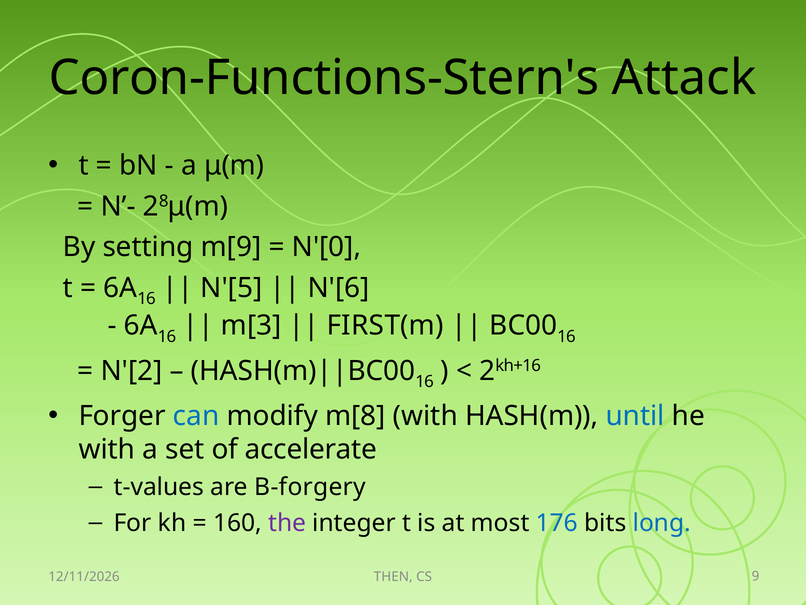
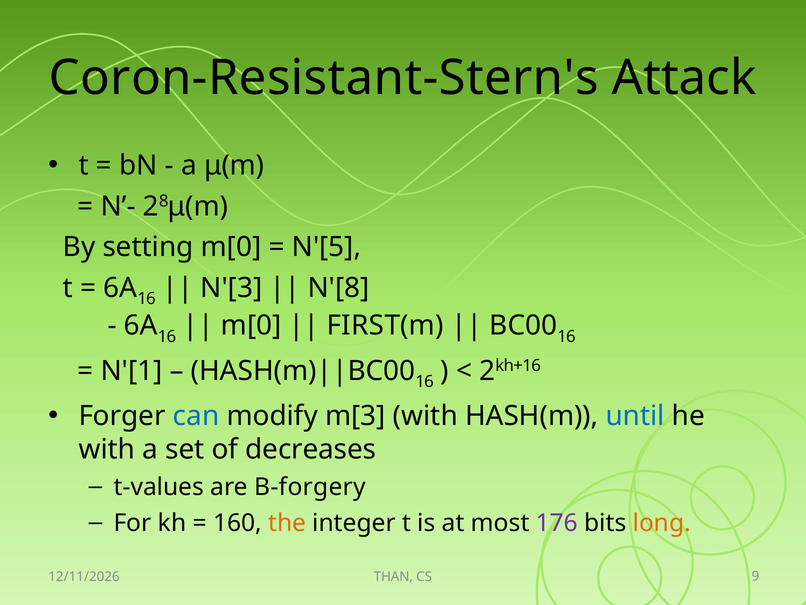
Coron-Functions-Stern's: Coron-Functions-Stern's -> Coron-Resistant-Stern's (324, 78)
setting m[9: m[9 -> m[0 (231, 247)
N'[0: N'[0 -> N'[5 (326, 247)
N'[5: N'[5 -> N'[3 (231, 288)
N'[6: N'[6 -> N'[8 (339, 288)
m[3: m[3 -> m[0 (251, 325)
N'[2: N'[2 -> N'[1 (132, 371)
m[8: m[8 -> m[3 (355, 416)
accelerate: accelerate -> decreases (311, 449)
the colour: purple -> orange (287, 523)
176 colour: blue -> purple (557, 523)
long colour: blue -> orange (662, 523)
THEN: THEN -> THAN (393, 576)
